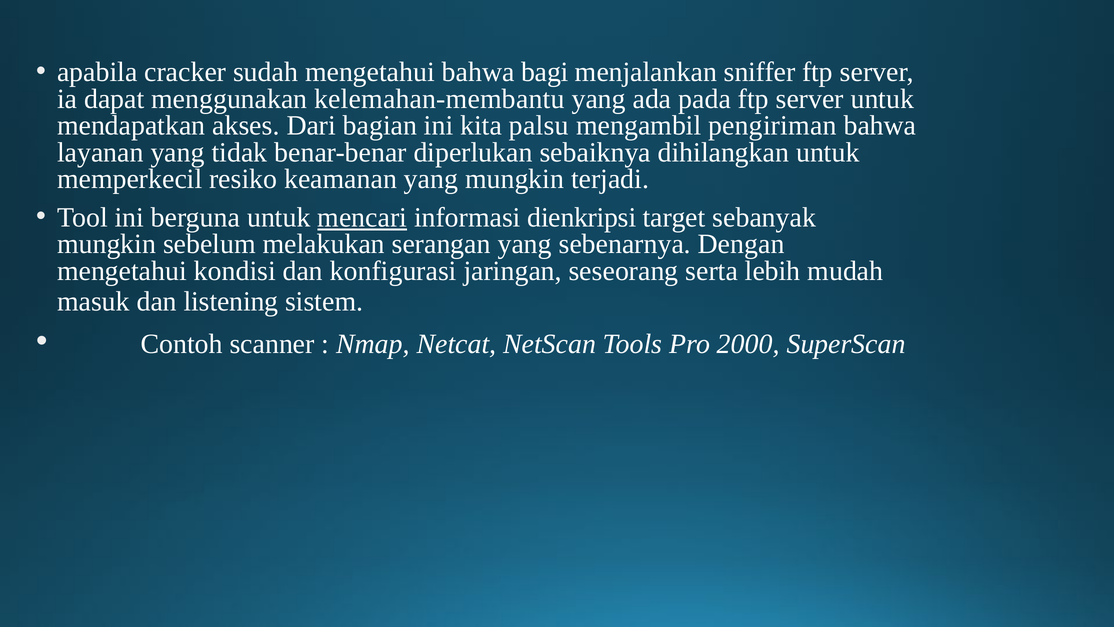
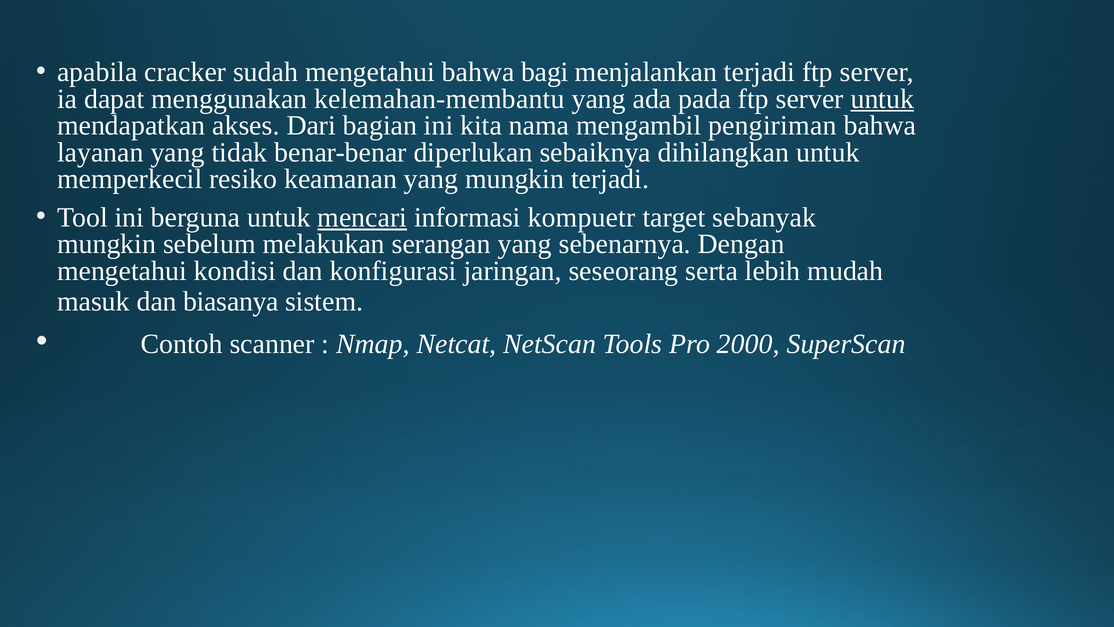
menjalankan sniffer: sniffer -> terjadi (760, 72)
untuk underline: none -> present (882, 99)
palsu: palsu -> nama (539, 126)
dienkripsi: dienkripsi -> kompuetr (582, 217)
listening: listening -> biasanya (231, 301)
